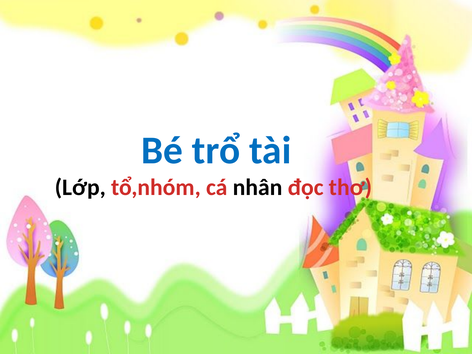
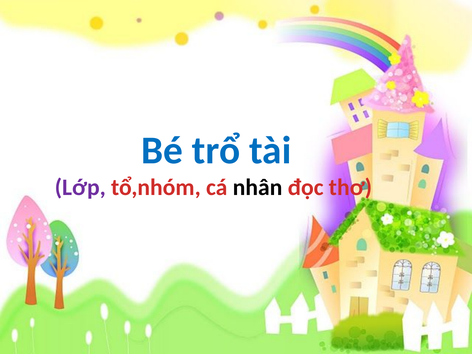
Lớp colour: black -> purple (80, 187)
